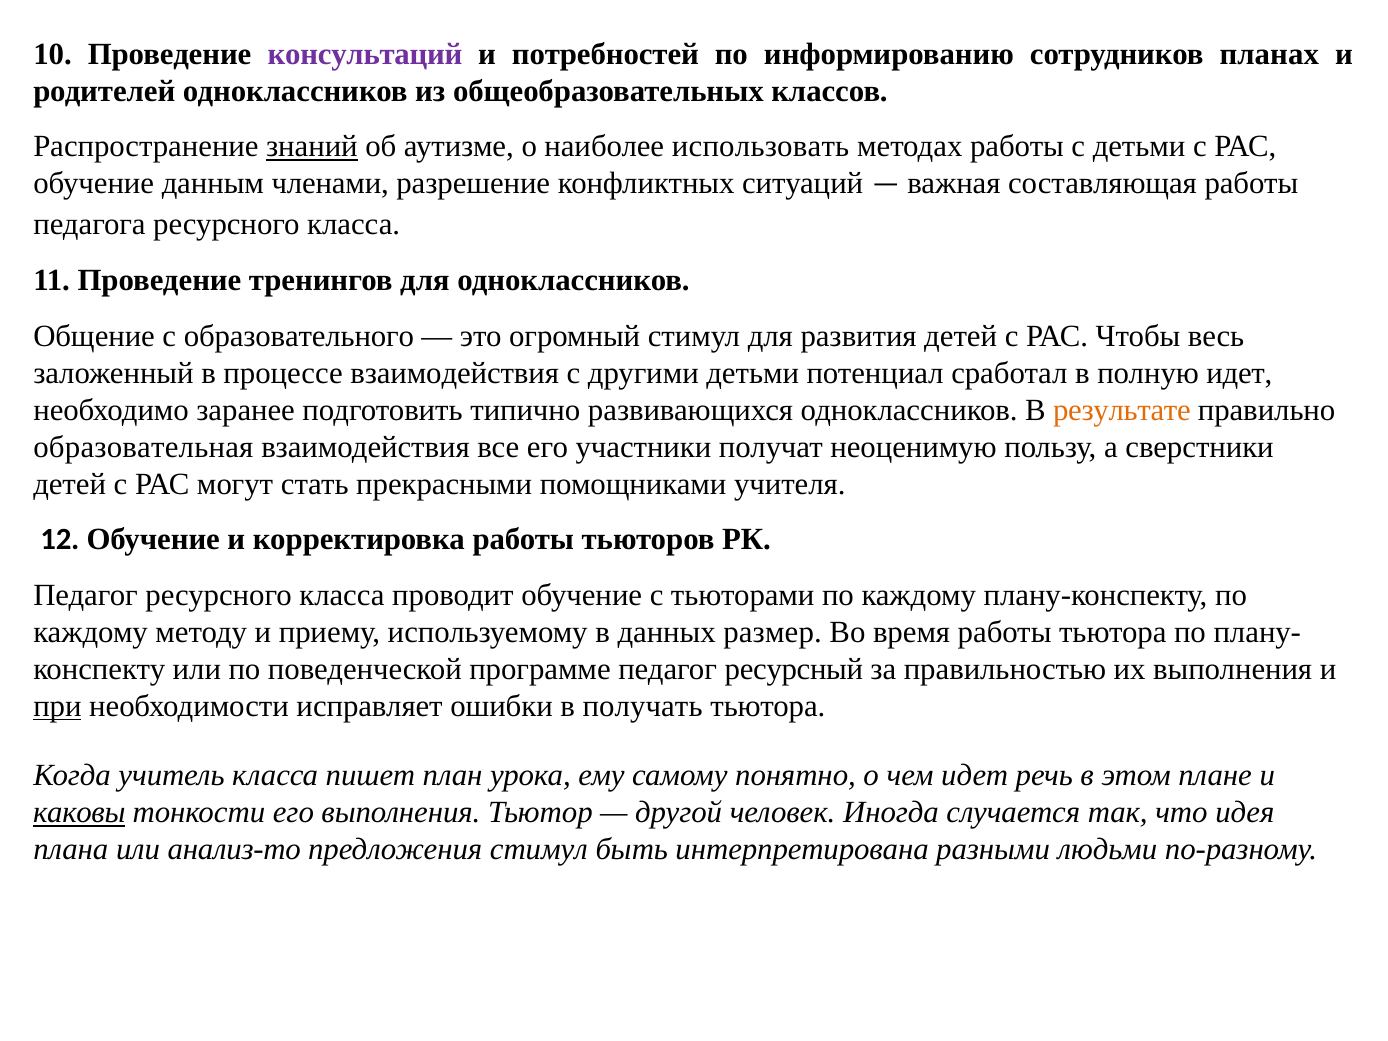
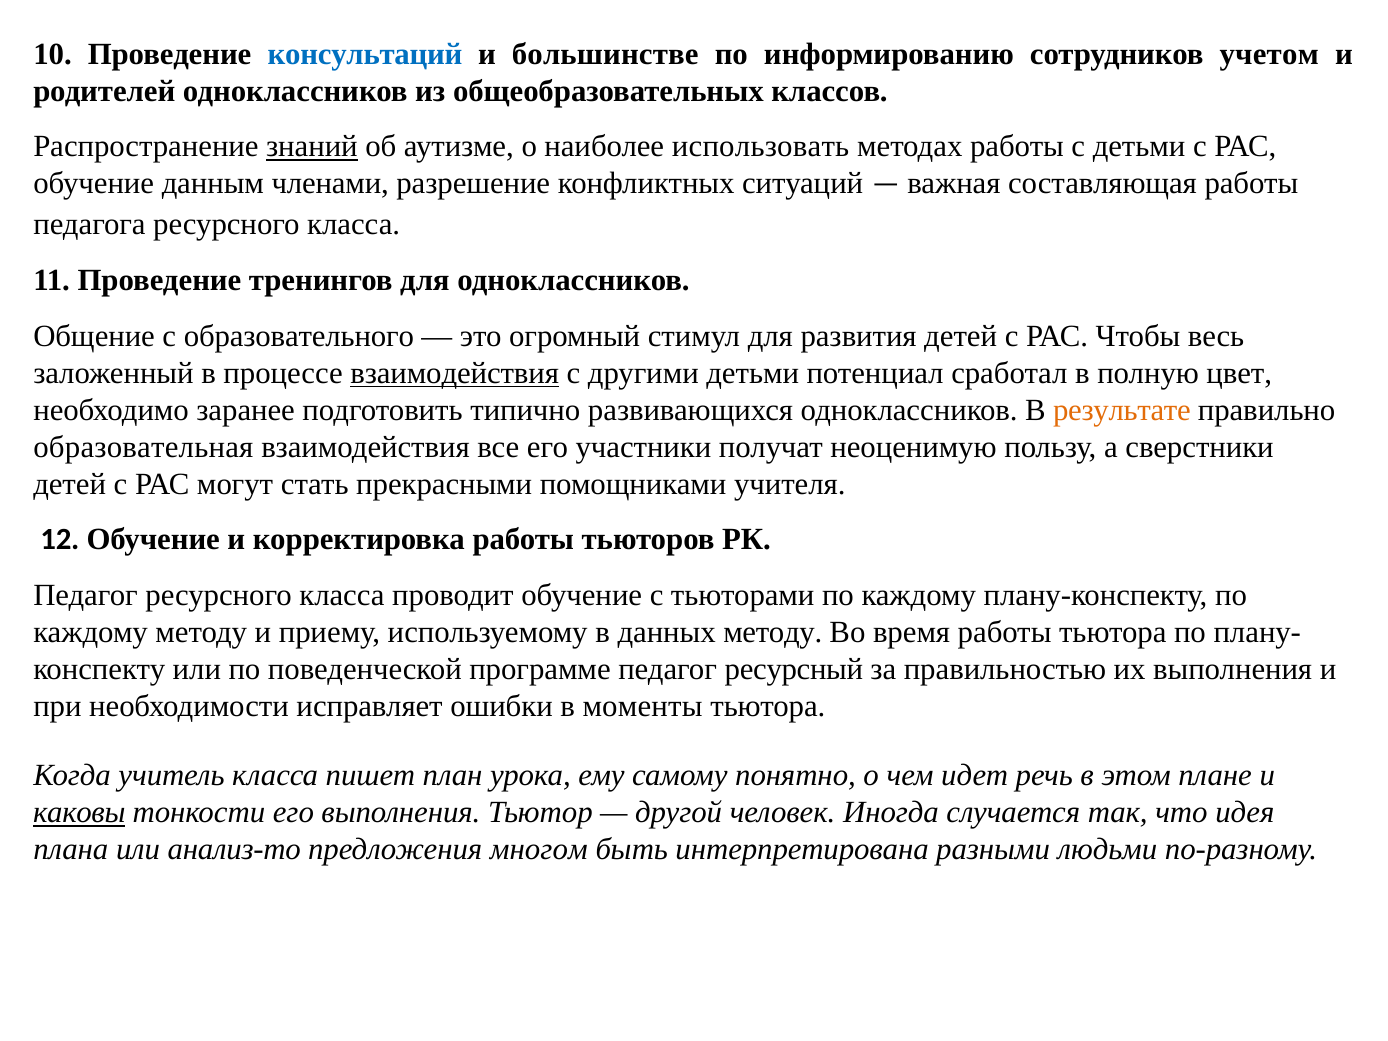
консультаций colour: purple -> blue (365, 54)
потребностей: потребностей -> большинстве (605, 54)
планах: планах -> учетом (1269, 54)
взаимодействия underline: none -> present (455, 373)
полную идет: идет -> цвет (1239, 373)
данных размер: размер -> методу (773, 632)
при underline: present -> none (57, 706)
получать: получать -> моменты (643, 706)
предложения стимул: стимул -> многом (539, 850)
